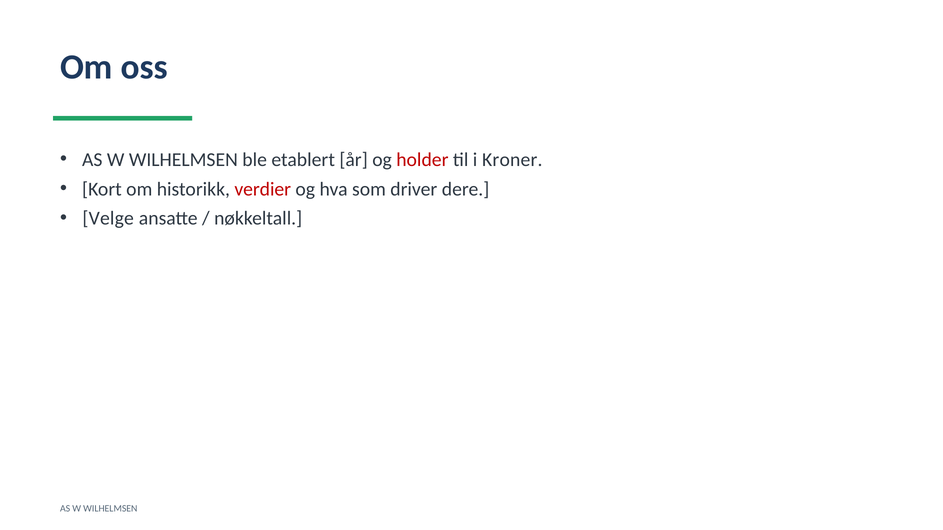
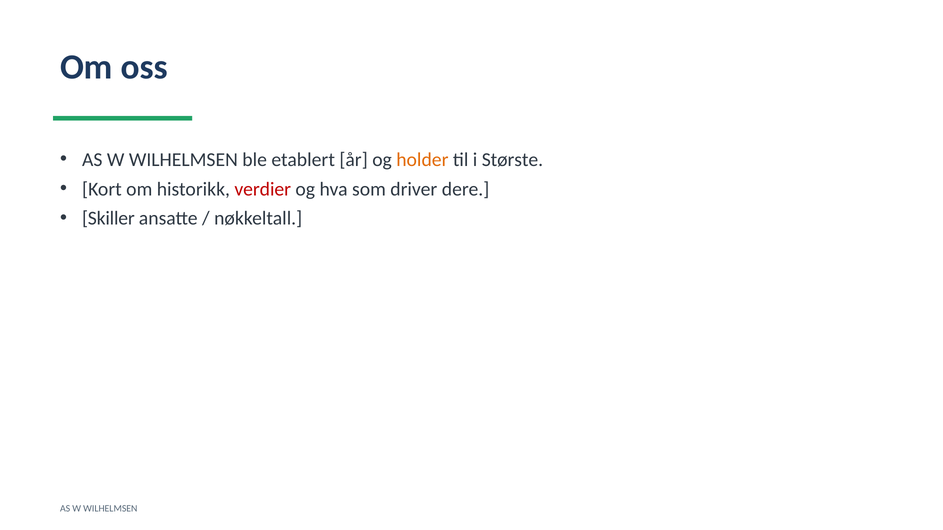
holder colour: red -> orange (422, 160)
Kroner: Kroner -> Største (512, 160)
Velge: Velge -> Skiller (108, 219)
